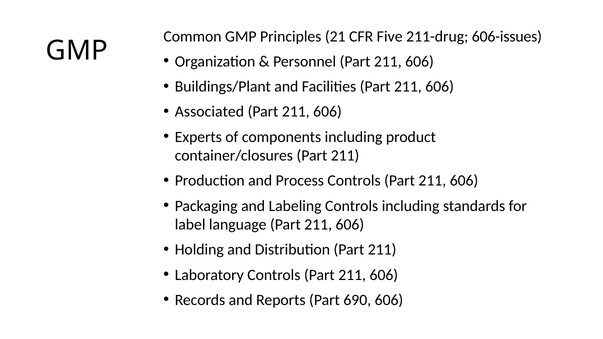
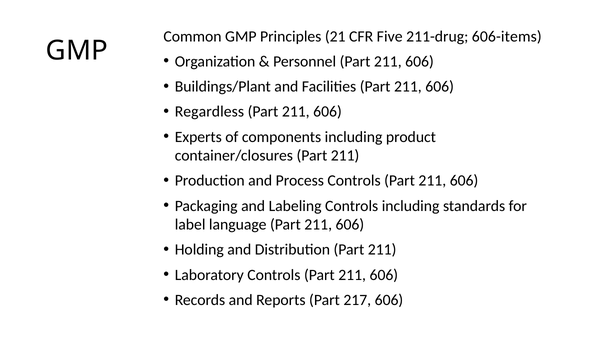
606-issues: 606-issues -> 606-items (507, 36)
Associated: Associated -> Regardless (209, 112)
690: 690 -> 217 (357, 300)
